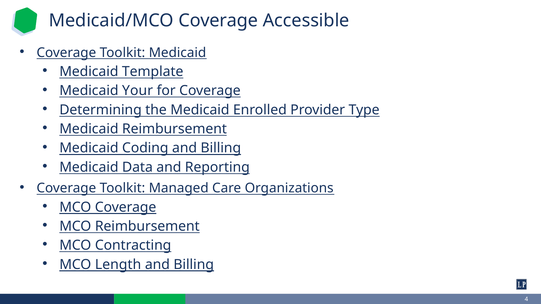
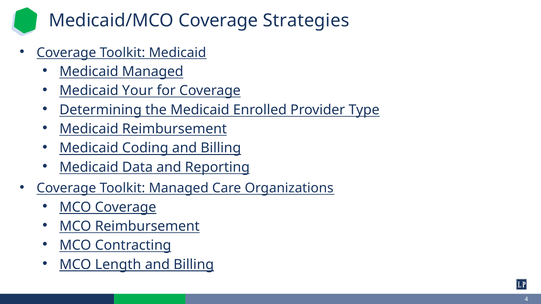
Accessible: Accessible -> Strategies (306, 21)
Medicaid Template: Template -> Managed (153, 72)
